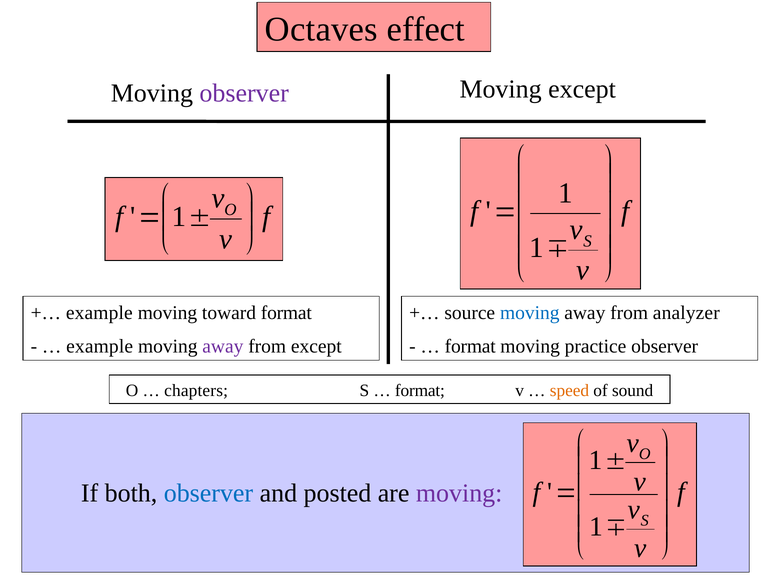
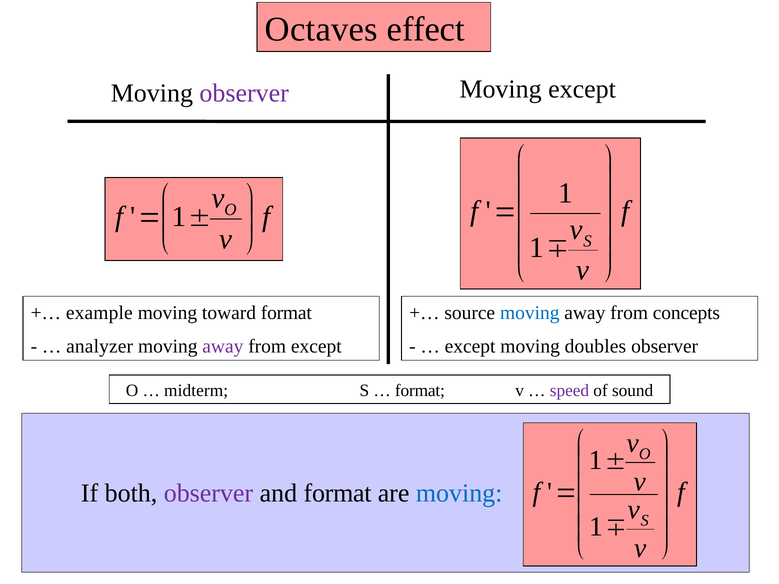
analyzer: analyzer -> concepts (686, 313)
example: example -> analyzer (100, 346)
format: format -> except (470, 346)
practice: practice -> doubles (595, 346)
chapters: chapters -> midterm (196, 391)
speed colour: orange -> purple (569, 391)
observer colour: blue -> purple (208, 493)
and posted: posted -> format (338, 493)
moving colour: purple -> blue (459, 493)
